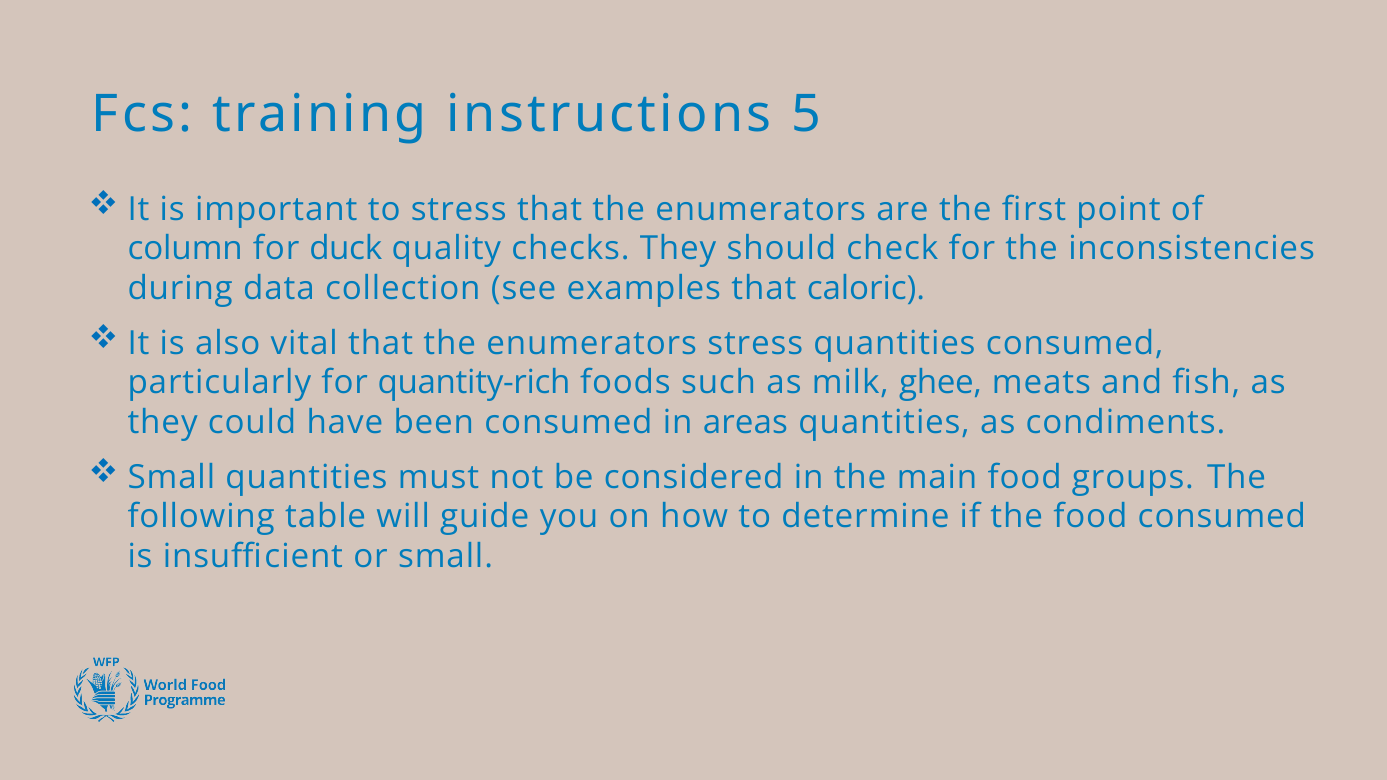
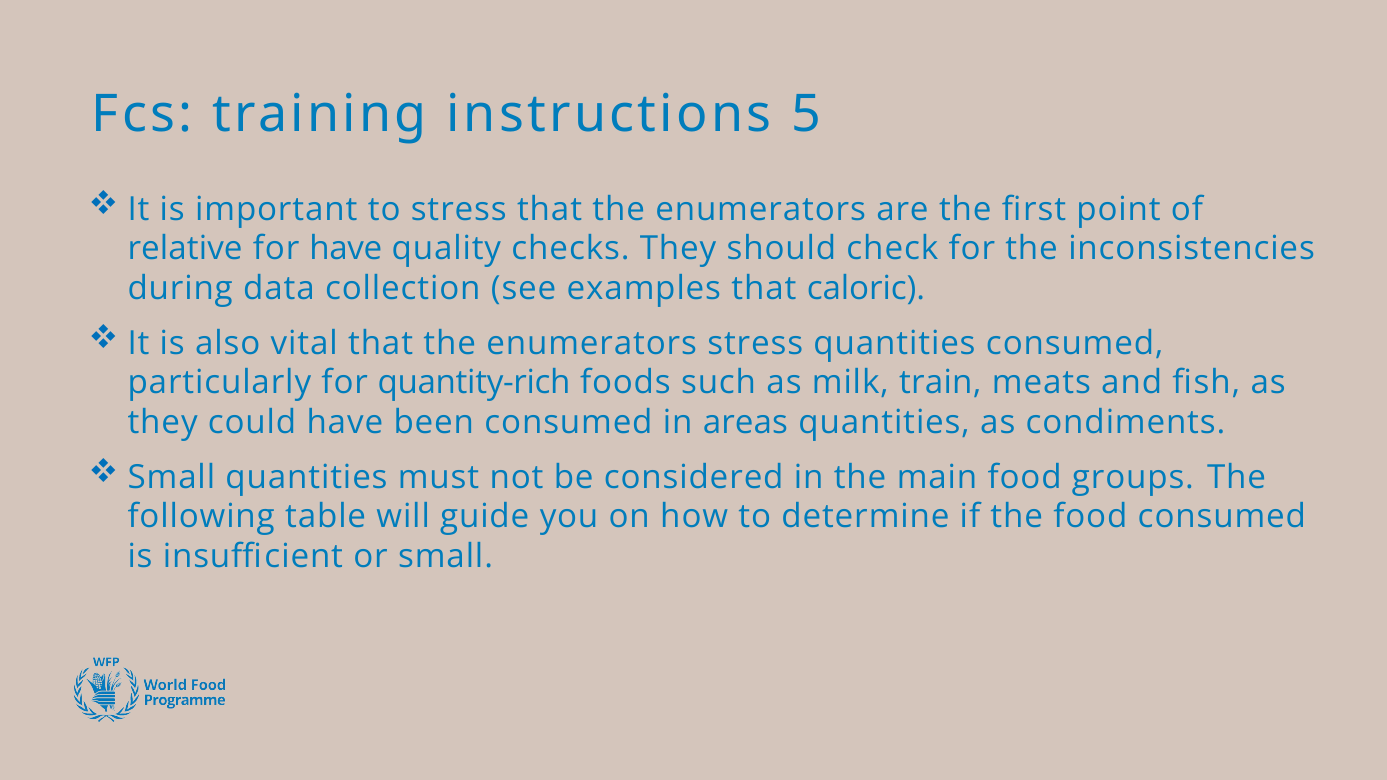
column: column -> relative (185, 249)
for duck: duck -> have (346, 249)
ghee: ghee -> train (940, 383)
